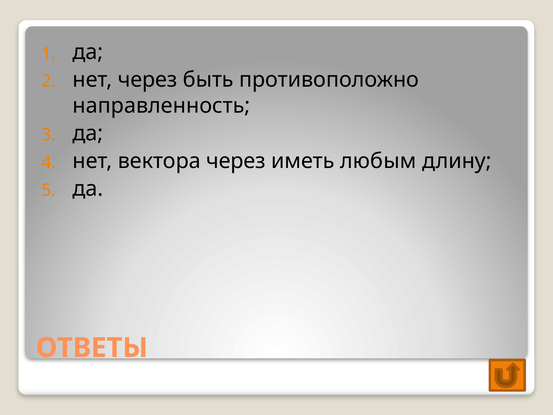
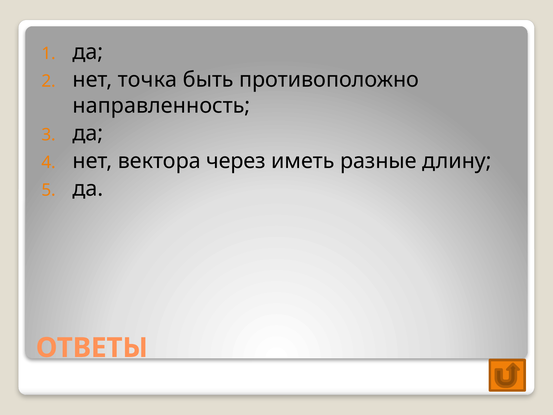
нет через: через -> точка (148, 80)
любым: любым -> разные (378, 161)
